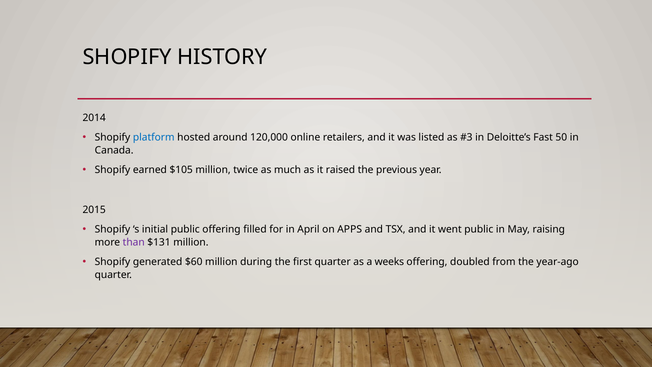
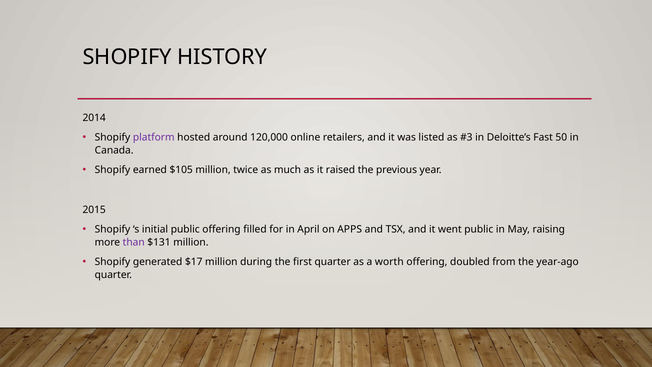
platform colour: blue -> purple (154, 137)
$60: $60 -> $17 (194, 262)
weeks: weeks -> worth (389, 262)
